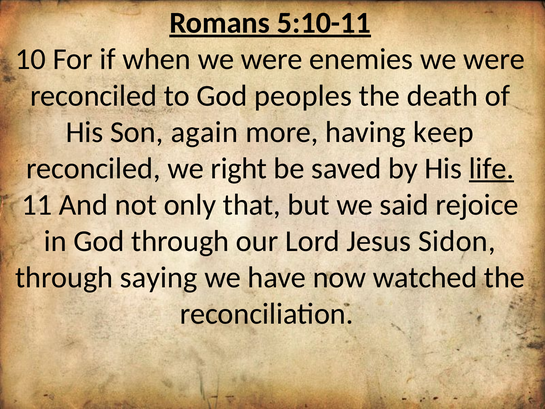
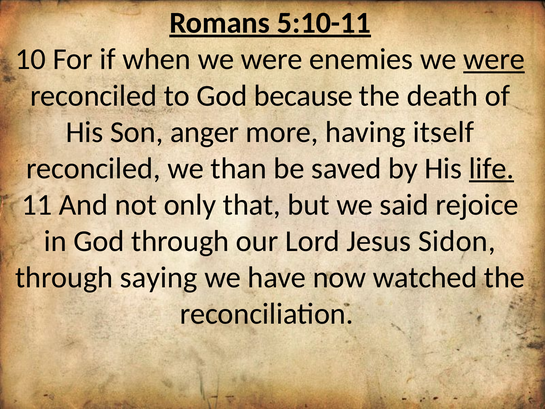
were underline: none -> present (494, 59)
peoples: peoples -> because (303, 96)
again: again -> anger (205, 132)
keep: keep -> itself (443, 132)
right: right -> than (239, 168)
